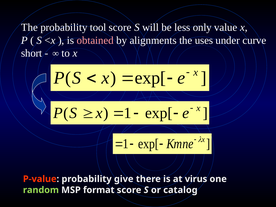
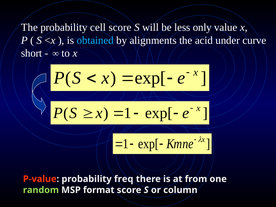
tool: tool -> cell (98, 27)
obtained colour: pink -> light blue (95, 40)
uses: uses -> acid (204, 40)
give: give -> freq (124, 179)
virus: virus -> from (196, 179)
catalog: catalog -> column (180, 190)
